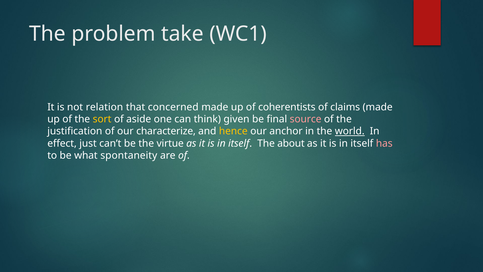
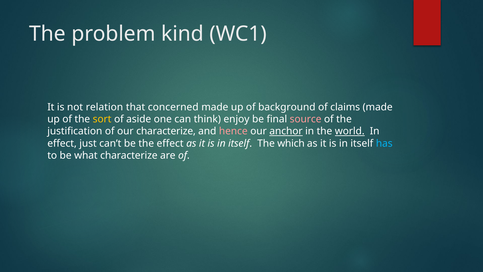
take: take -> kind (182, 34)
coherentists: coherentists -> background (287, 107)
given: given -> enjoy (236, 119)
hence colour: yellow -> pink (233, 131)
anchor underline: none -> present (286, 131)
the virtue: virtue -> effect (170, 143)
about: about -> which (291, 143)
has colour: pink -> light blue (384, 143)
what spontaneity: spontaneity -> characterize (129, 155)
